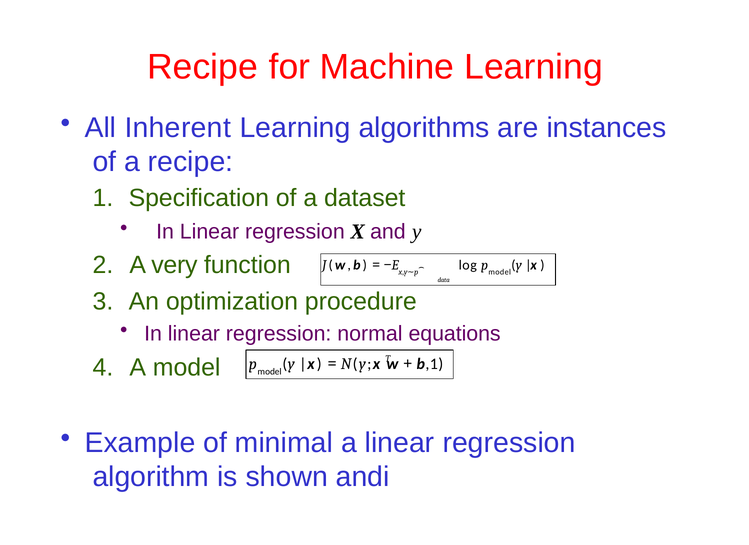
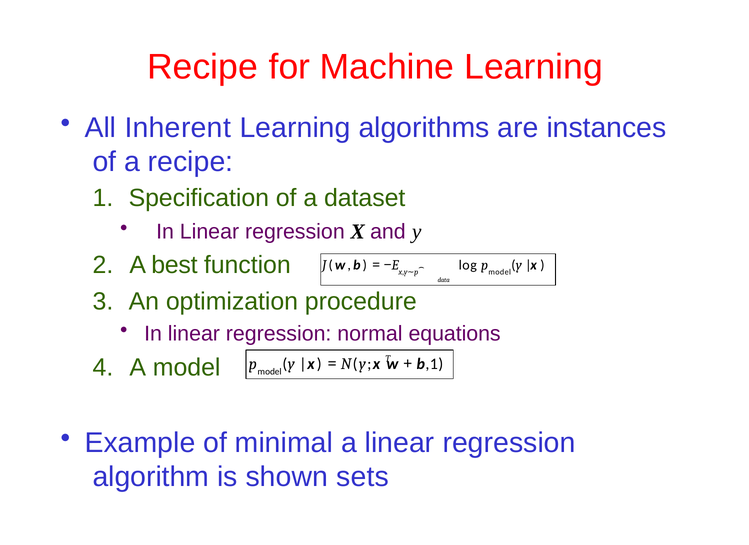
very: very -> best (174, 265)
andi: andi -> sets (363, 476)
